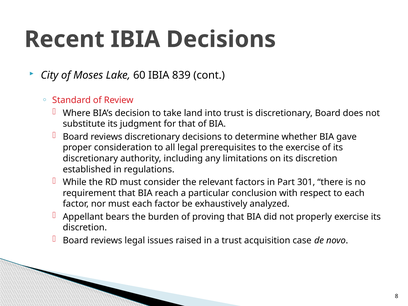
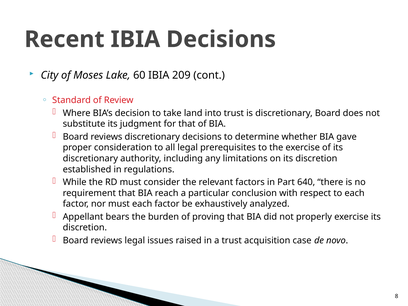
839: 839 -> 209 (181, 75)
301: 301 -> 640 (306, 182)
